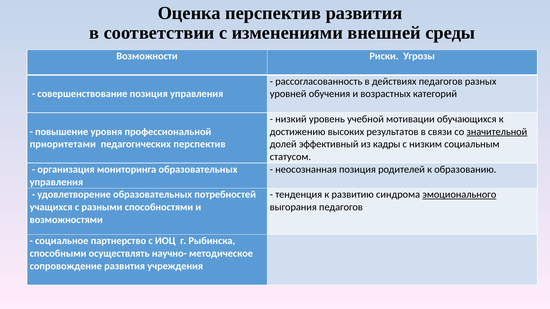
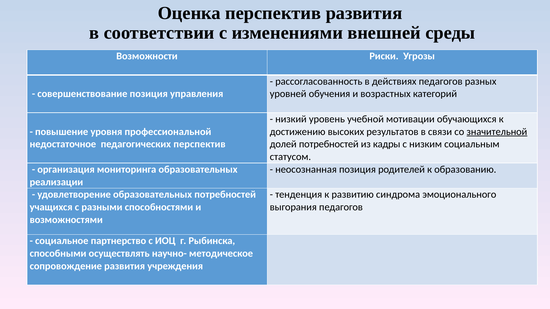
приоритетами: приоритетами -> недостаточное (63, 144)
долей эффективный: эффективный -> потребностей (329, 144)
управления: управления -> реализации (56, 182)
эмоционального underline: present -> none (459, 195)
